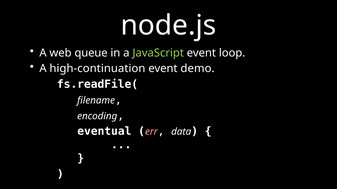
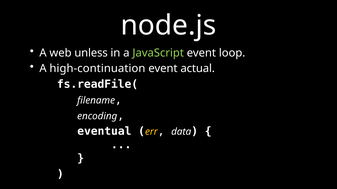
queue: queue -> unless (91, 53)
demo: demo -> actual (198, 69)
err colour: pink -> yellow (151, 132)
